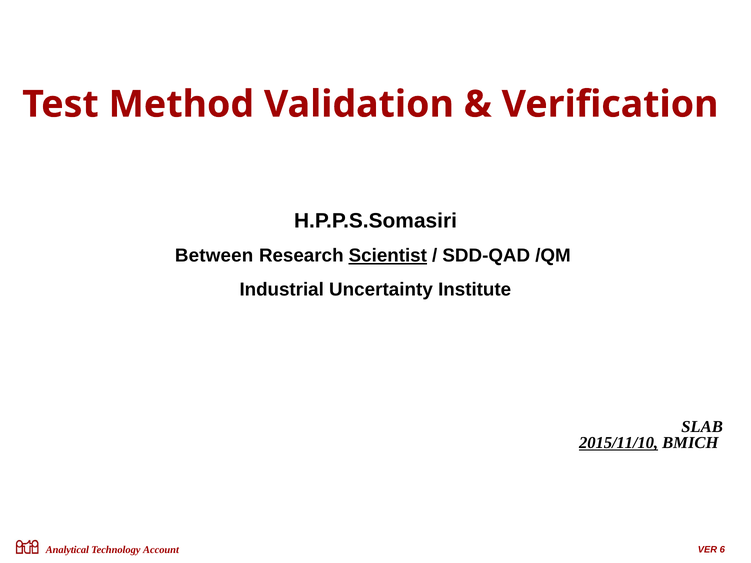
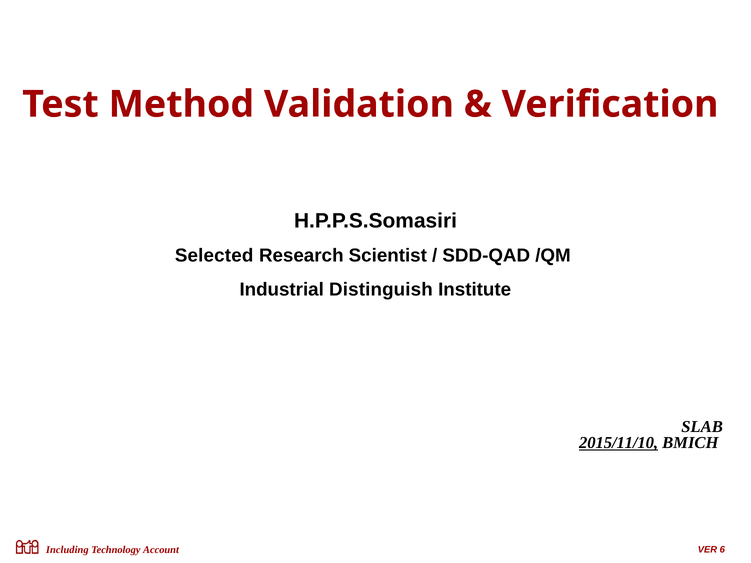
Between: Between -> Selected (214, 256)
Scientist underline: present -> none (388, 256)
Uncertainty: Uncertainty -> Distinguish (381, 290)
Analytical: Analytical -> Including (67, 550)
